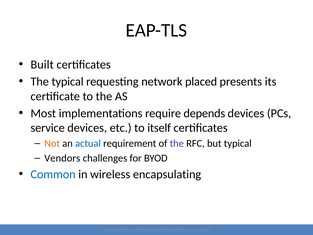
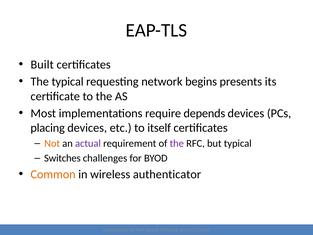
placed: placed -> begins (201, 82)
service: service -> placing (48, 128)
actual colour: blue -> purple (88, 143)
Vendors: Vendors -> Switches (62, 158)
Common colour: blue -> orange (53, 174)
encapsulating: encapsulating -> authenticator (167, 174)
